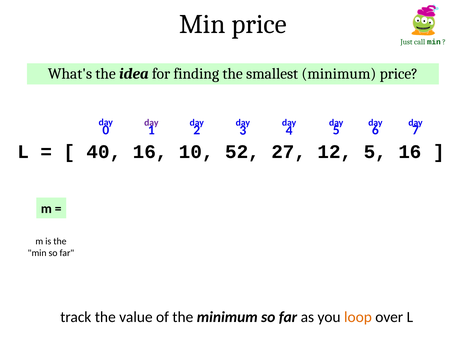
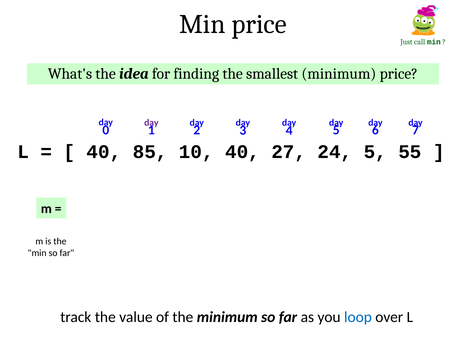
40 16: 16 -> 85 (150, 152)
10 52: 52 -> 40 (242, 152)
12: 12 -> 24 (335, 152)
5 16: 16 -> 55 (410, 152)
loop colour: orange -> blue (358, 317)
